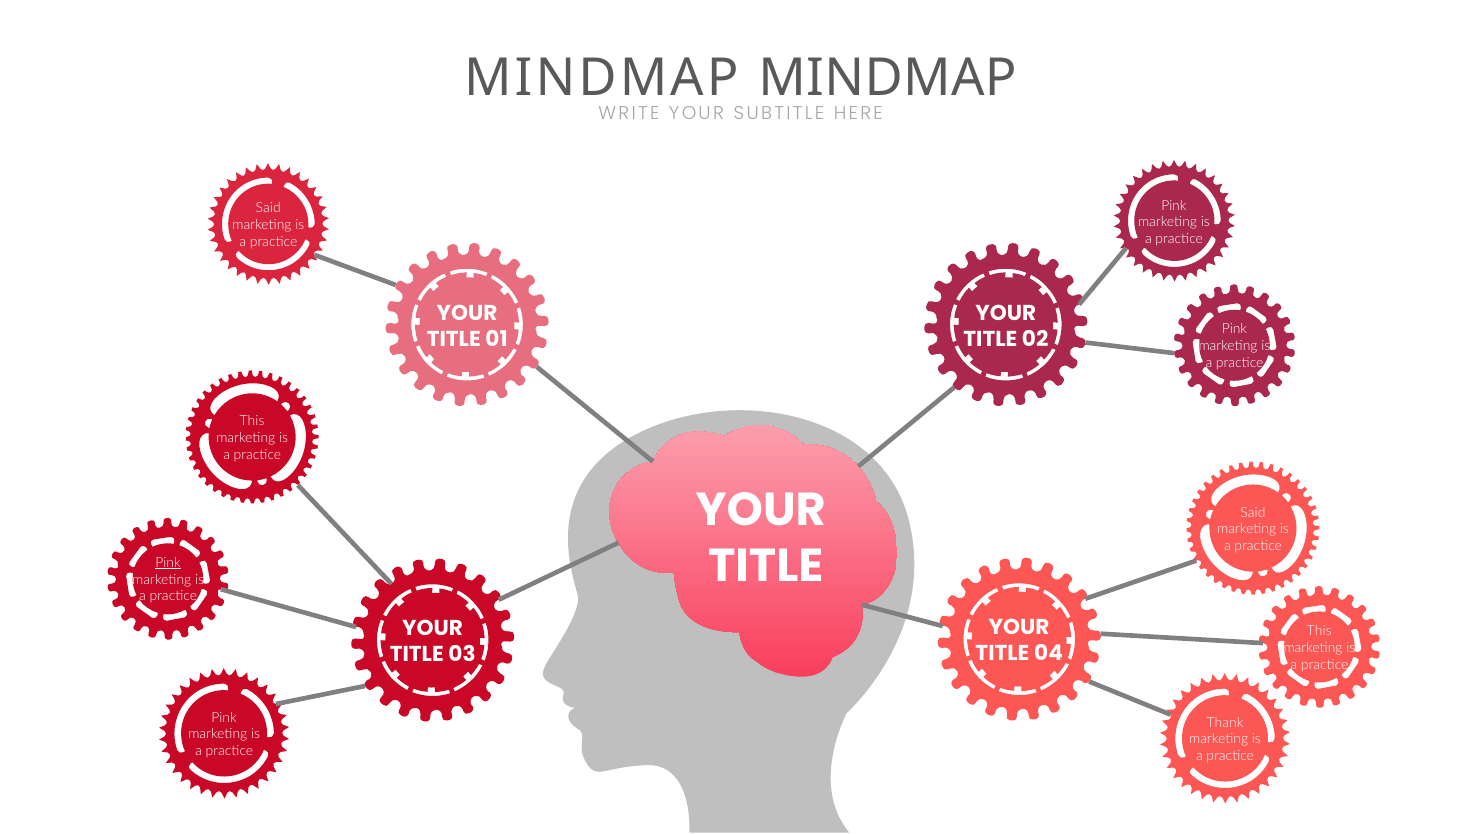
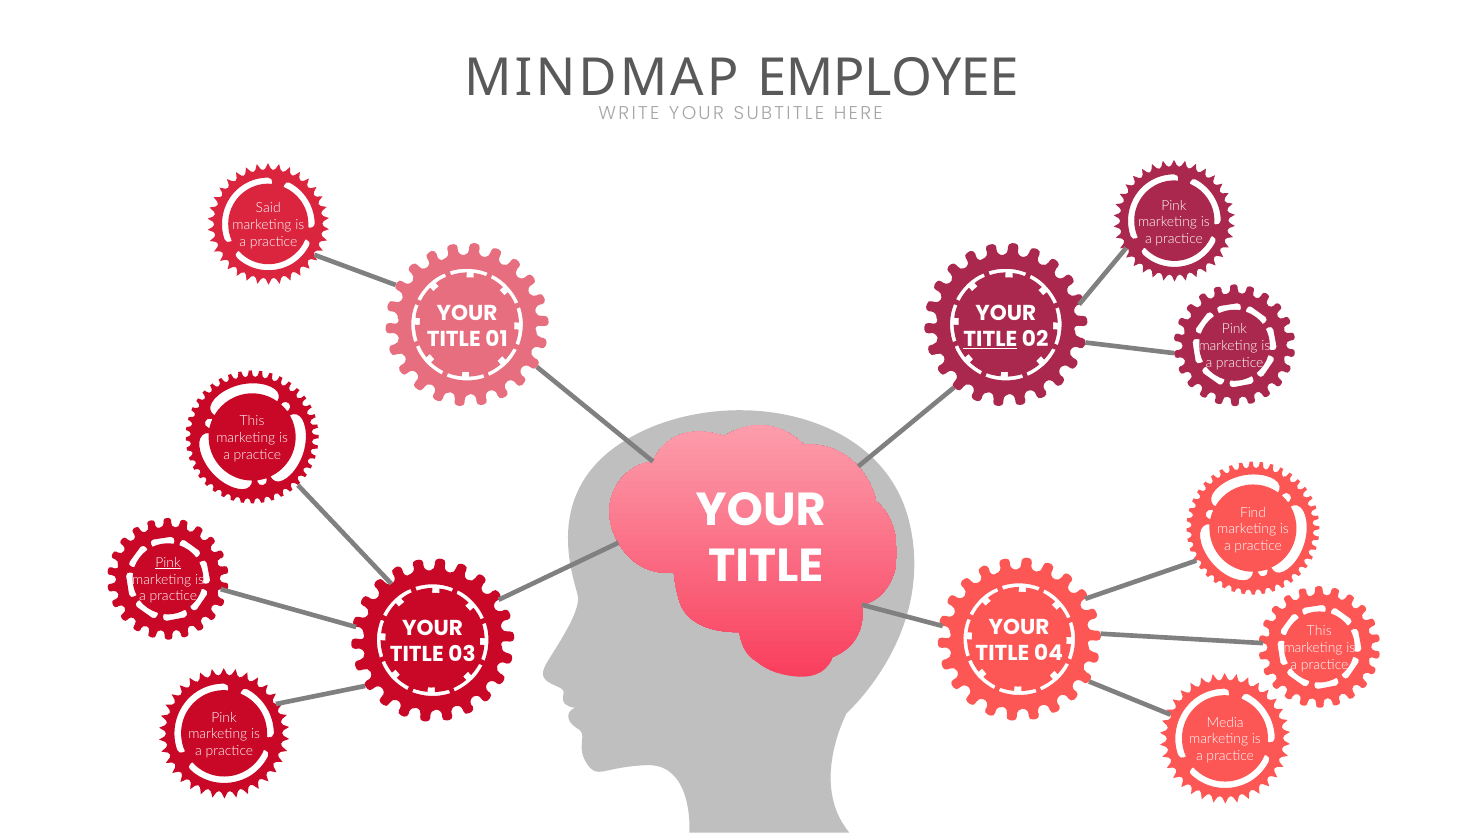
MINDMAP MINDMAP: MINDMAP -> EMPLOYEE (888, 78)
TITLE underline: none -> present (990, 339)
Said: Said -> Find (1253, 512)
Thank: Thank -> Media (1225, 722)
